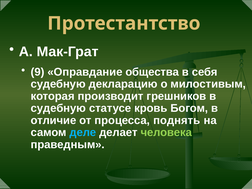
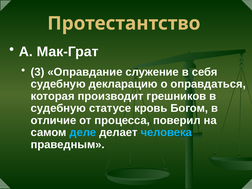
9: 9 -> 3 (38, 72)
общества: общества -> служение (152, 72)
милостивым: милостивым -> оправдаться (208, 84)
поднять: поднять -> поверил (177, 120)
человека colour: light green -> light blue (166, 132)
